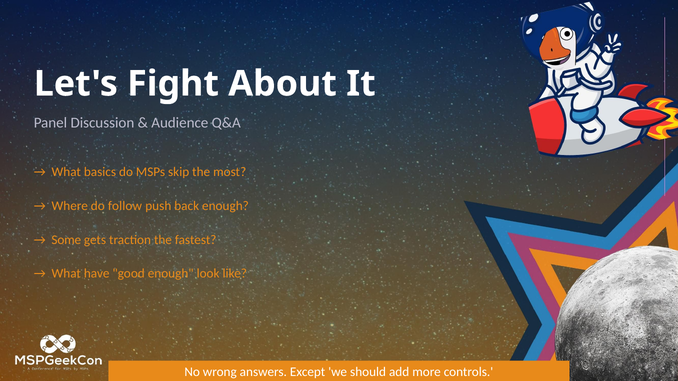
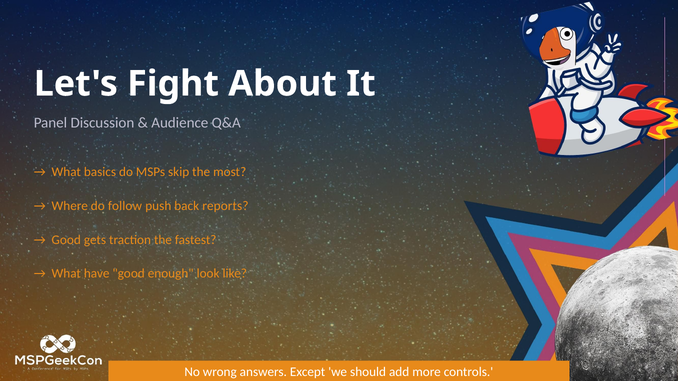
back enough: enough -> reports (225, 206)
Some: Some -> Good (66, 240)
